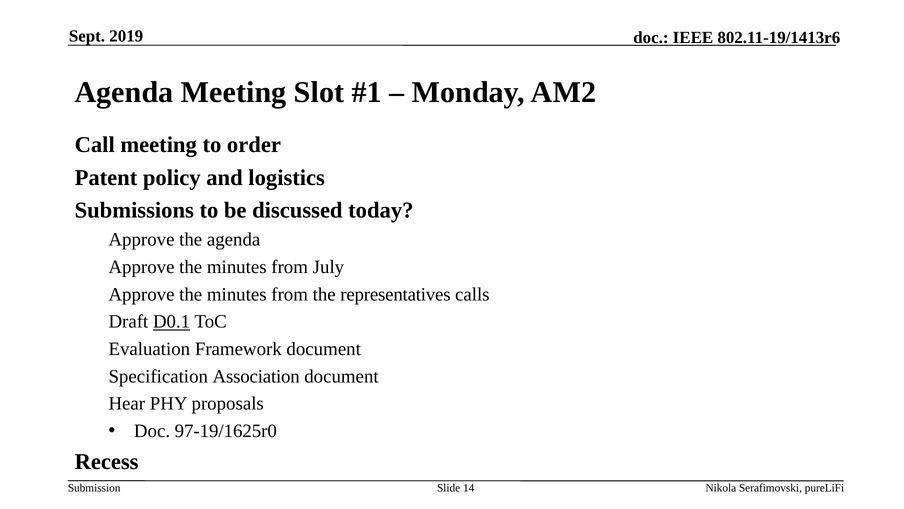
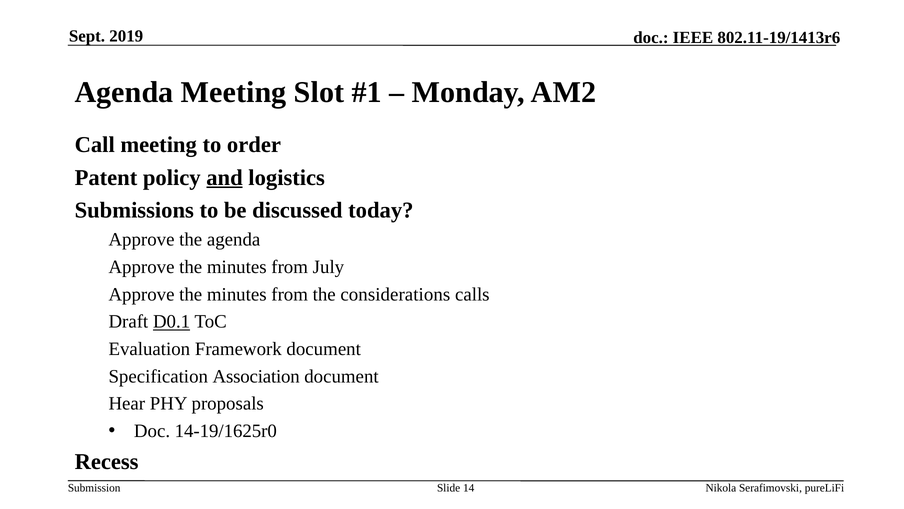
and underline: none -> present (225, 177)
representatives: representatives -> considerations (395, 294)
97-19/1625r0: 97-19/1625r0 -> 14-19/1625r0 (226, 431)
